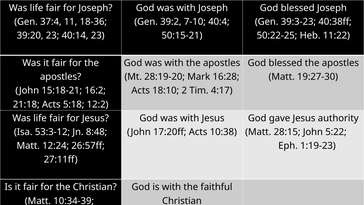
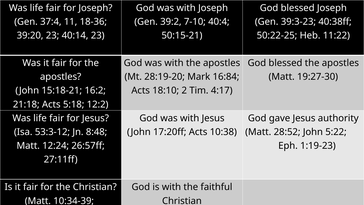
16:28: 16:28 -> 16:84 (226, 77)
28:15: 28:15 -> 28:52 (287, 132)
